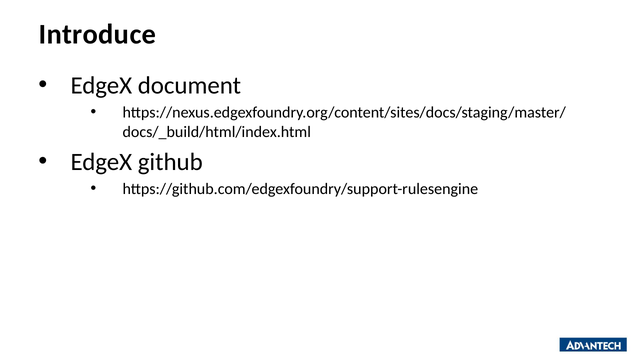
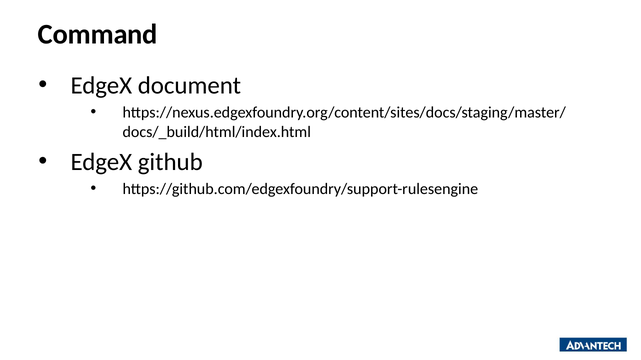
Introduce: Introduce -> Command (98, 35)
